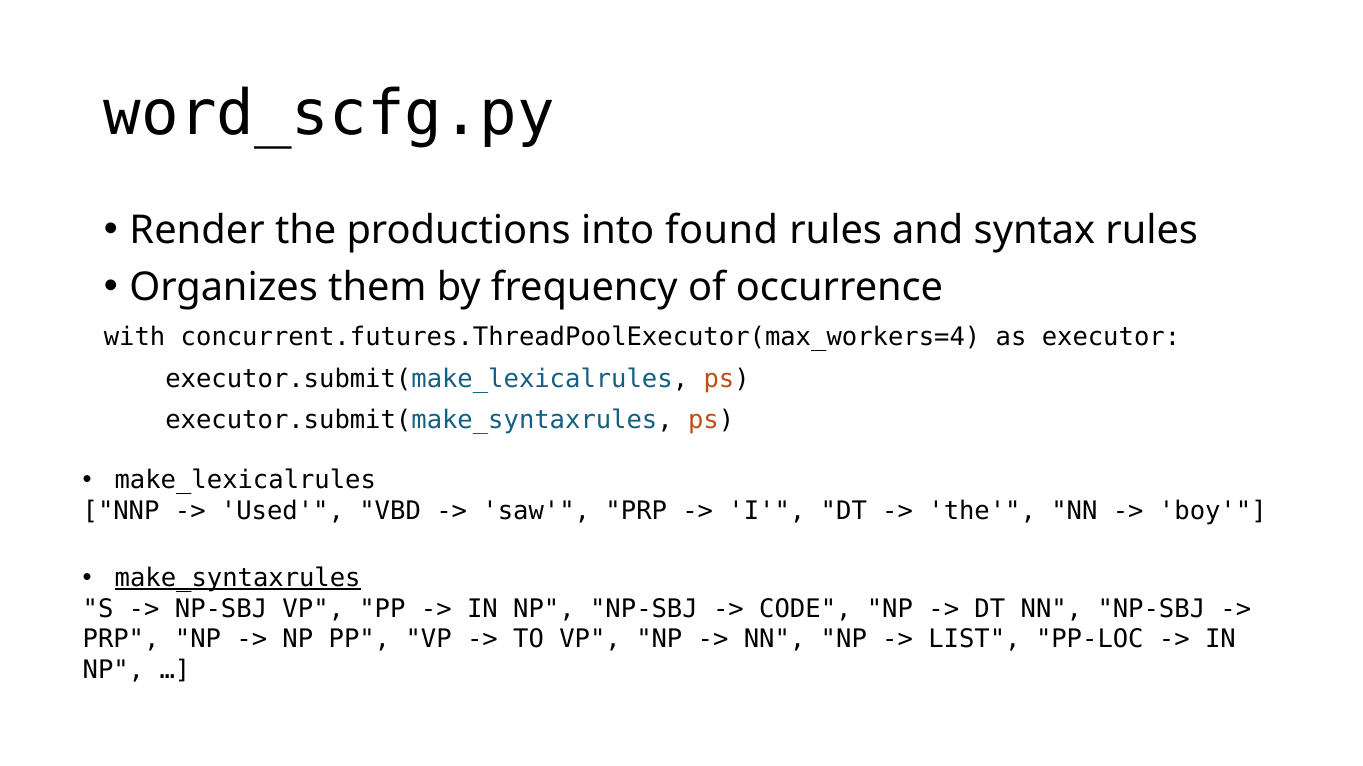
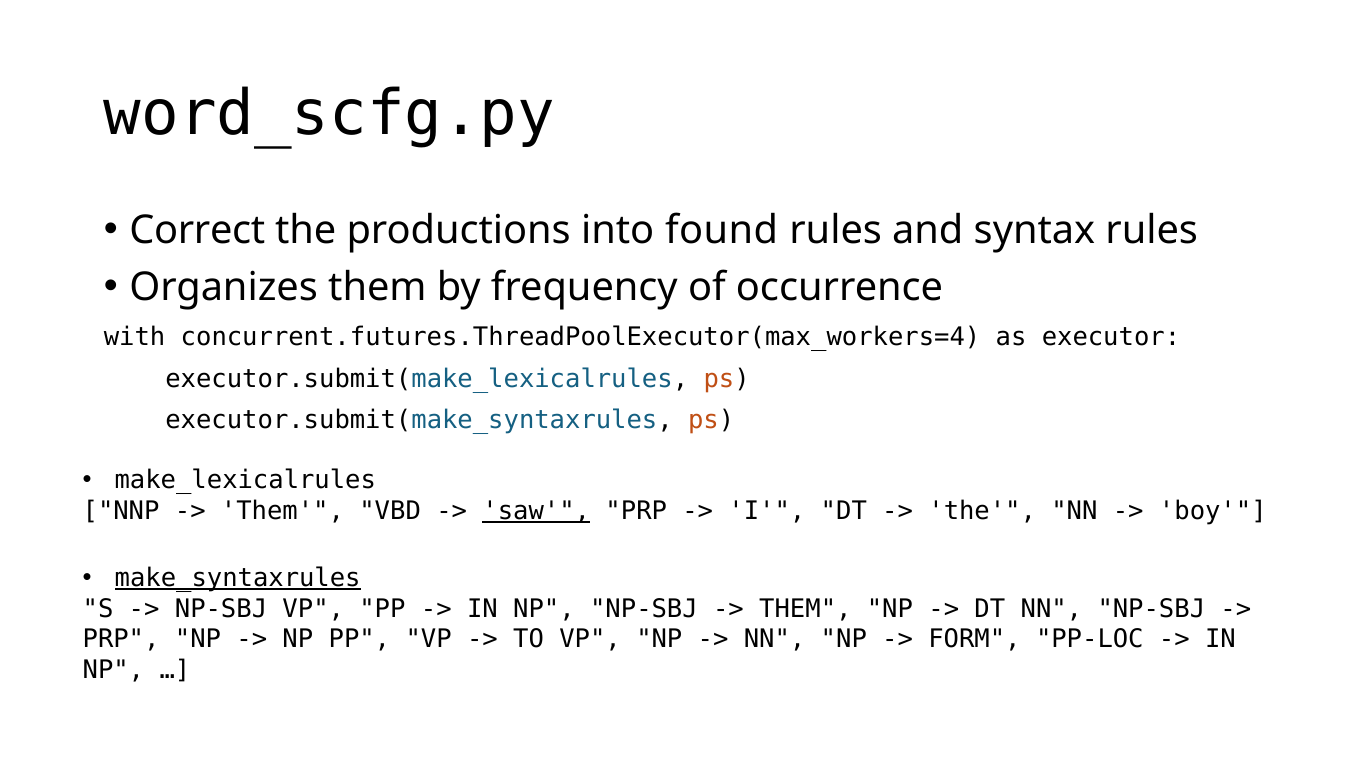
Render: Render -> Correct (197, 230)
Used: Used -> Them (282, 512)
saw underline: none -> present (536, 512)
CODE: CODE -> THEM (805, 609)
LIST: LIST -> FORM (974, 640)
